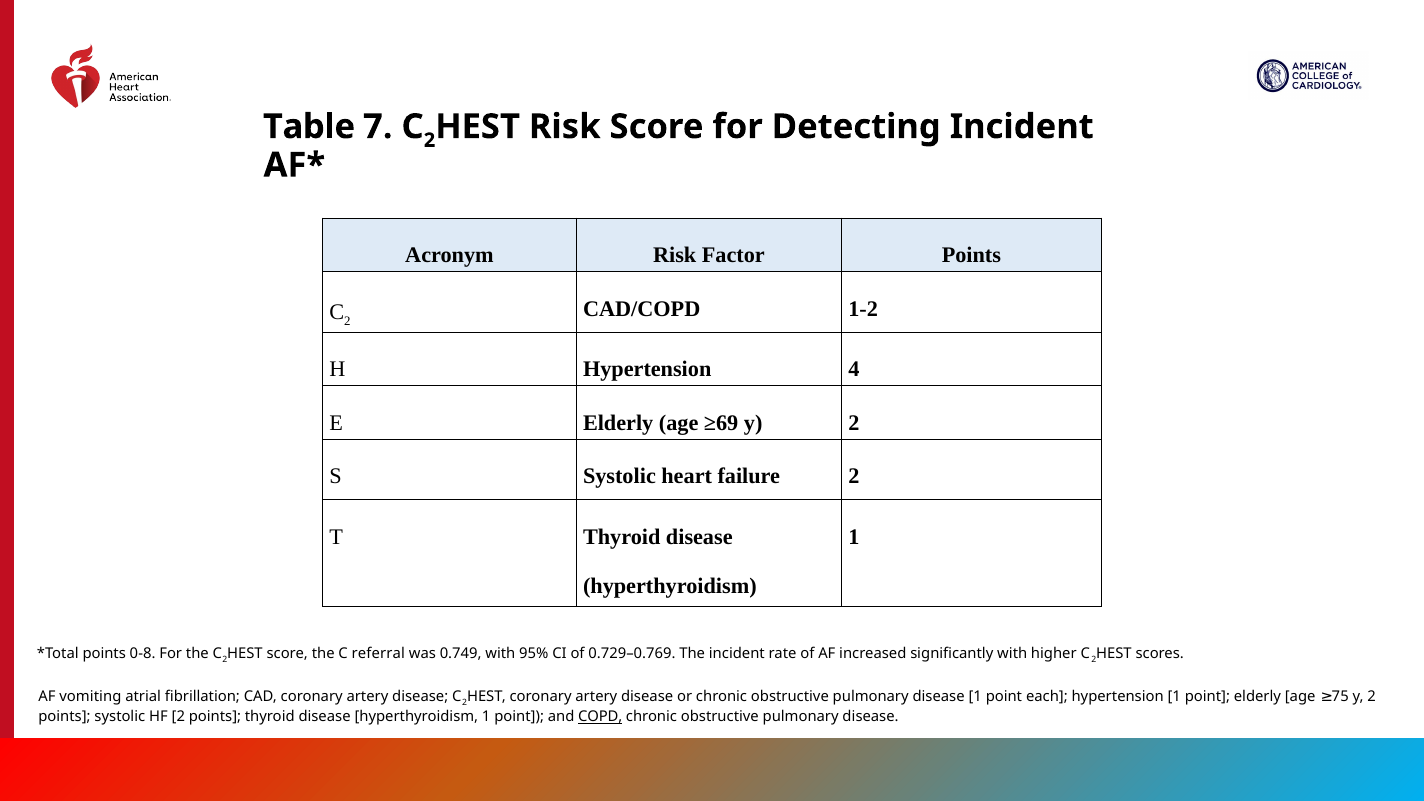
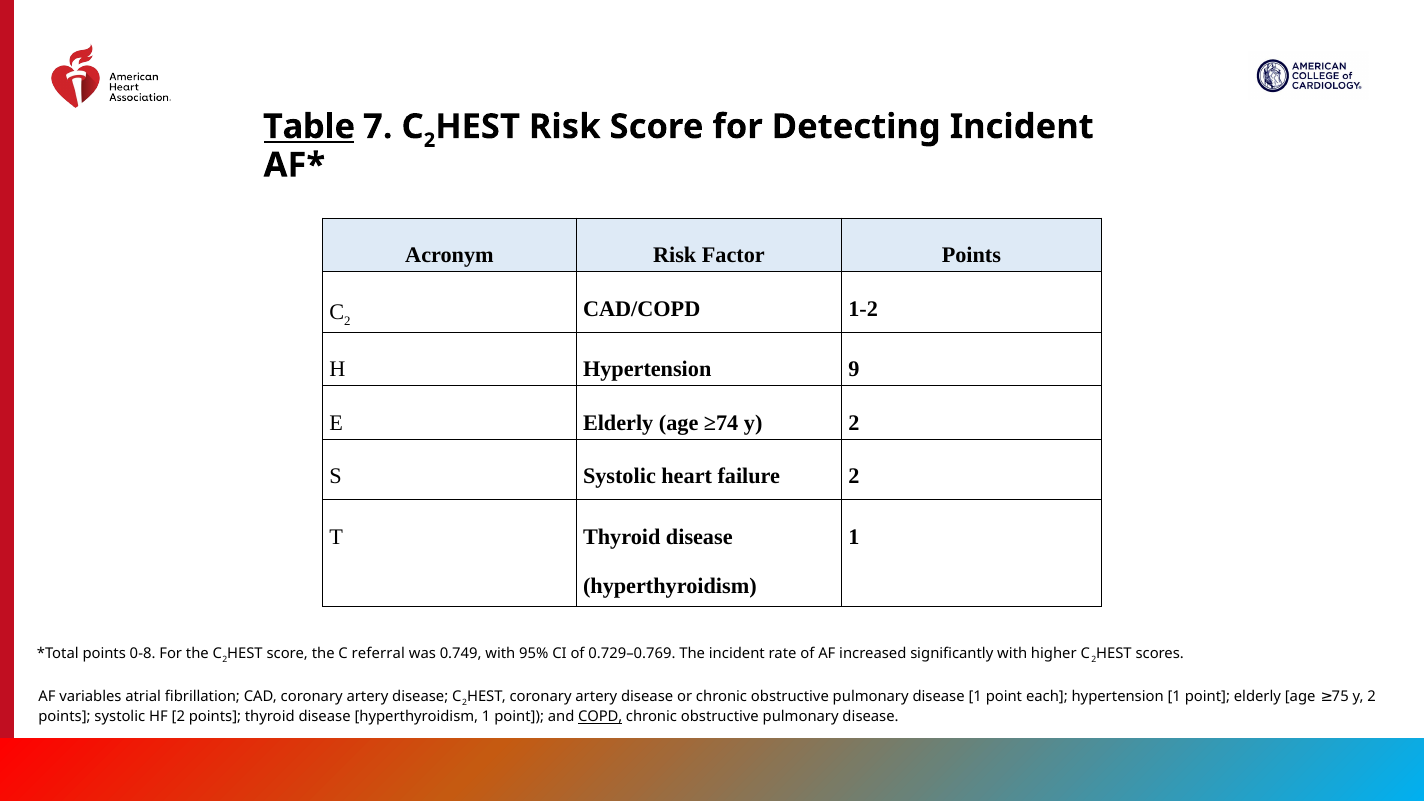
Table underline: none -> present (309, 127)
4: 4 -> 9 (854, 369)
≥69: ≥69 -> ≥74 (721, 423)
vomiting: vomiting -> variables (90, 696)
